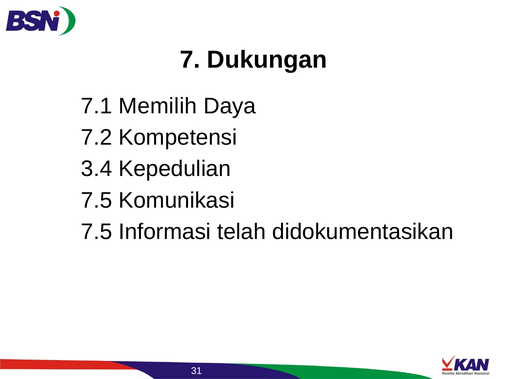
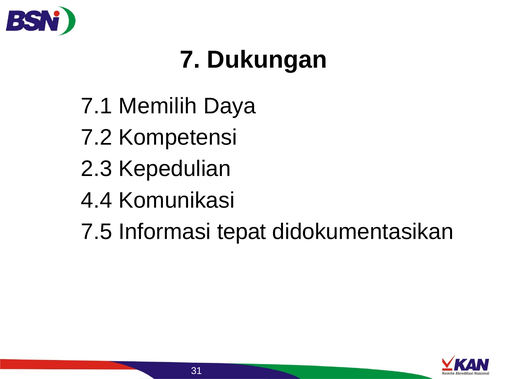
3.4: 3.4 -> 2.3 (97, 169)
7.5: 7.5 -> 4.4 (97, 201)
telah: telah -> tepat (242, 232)
